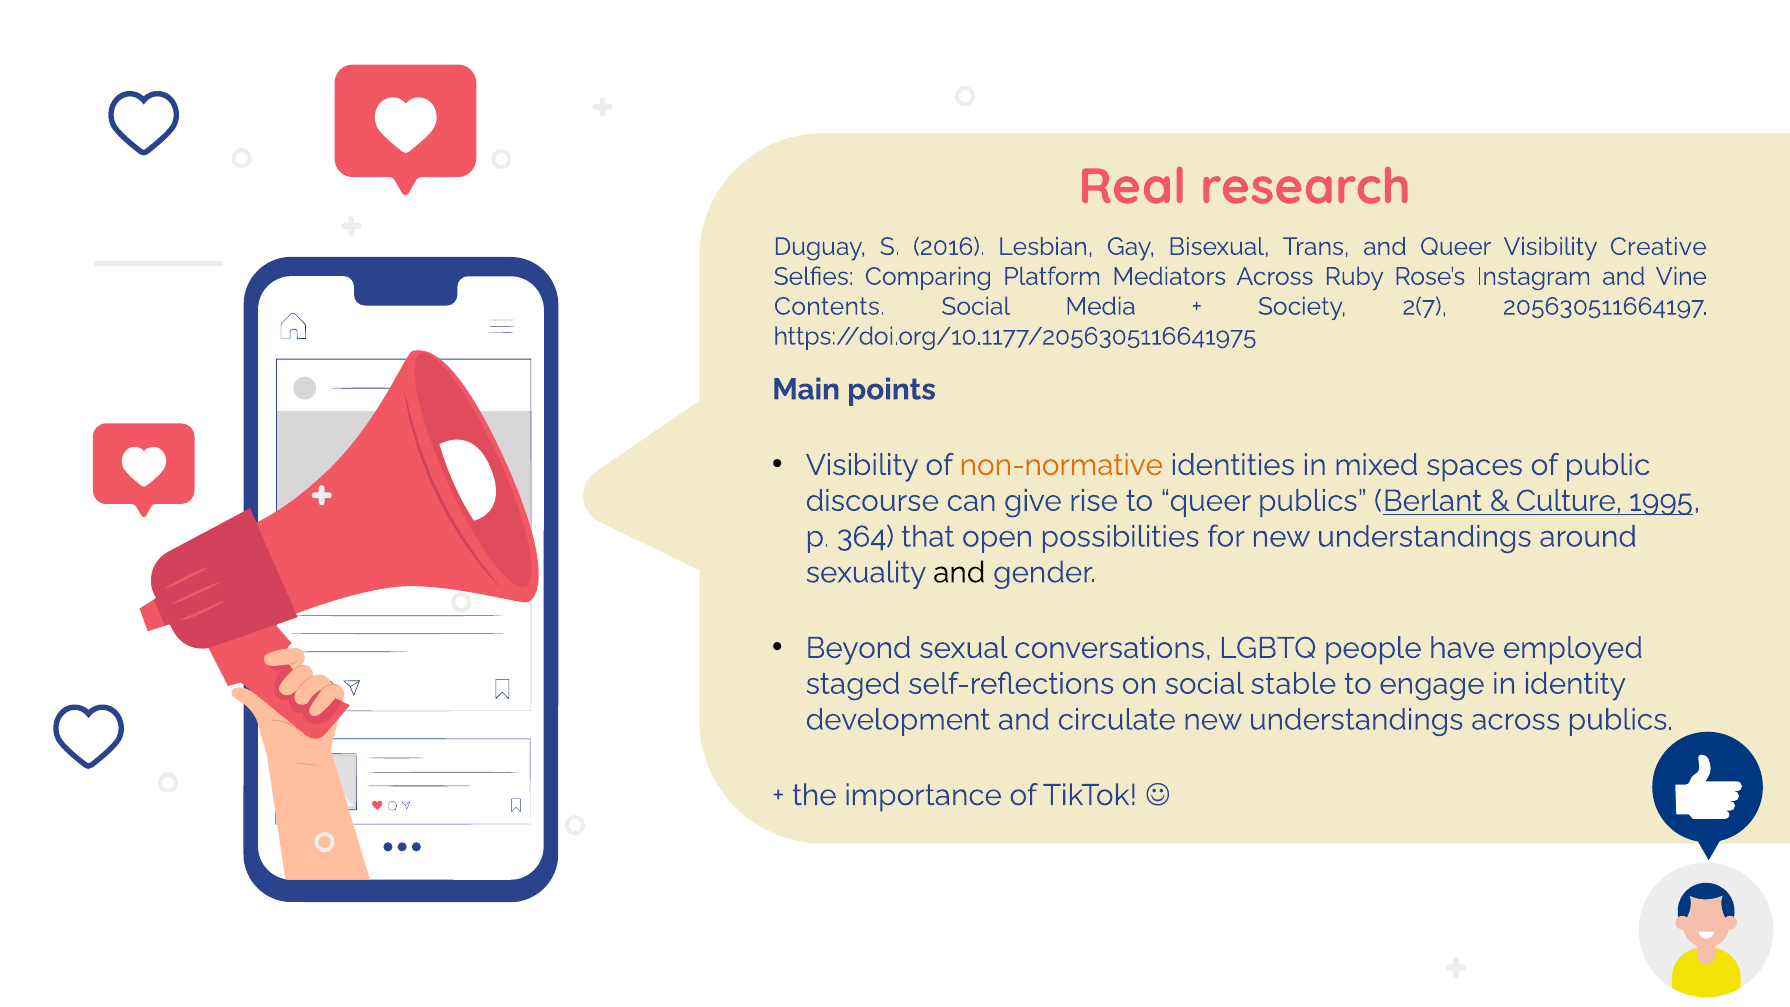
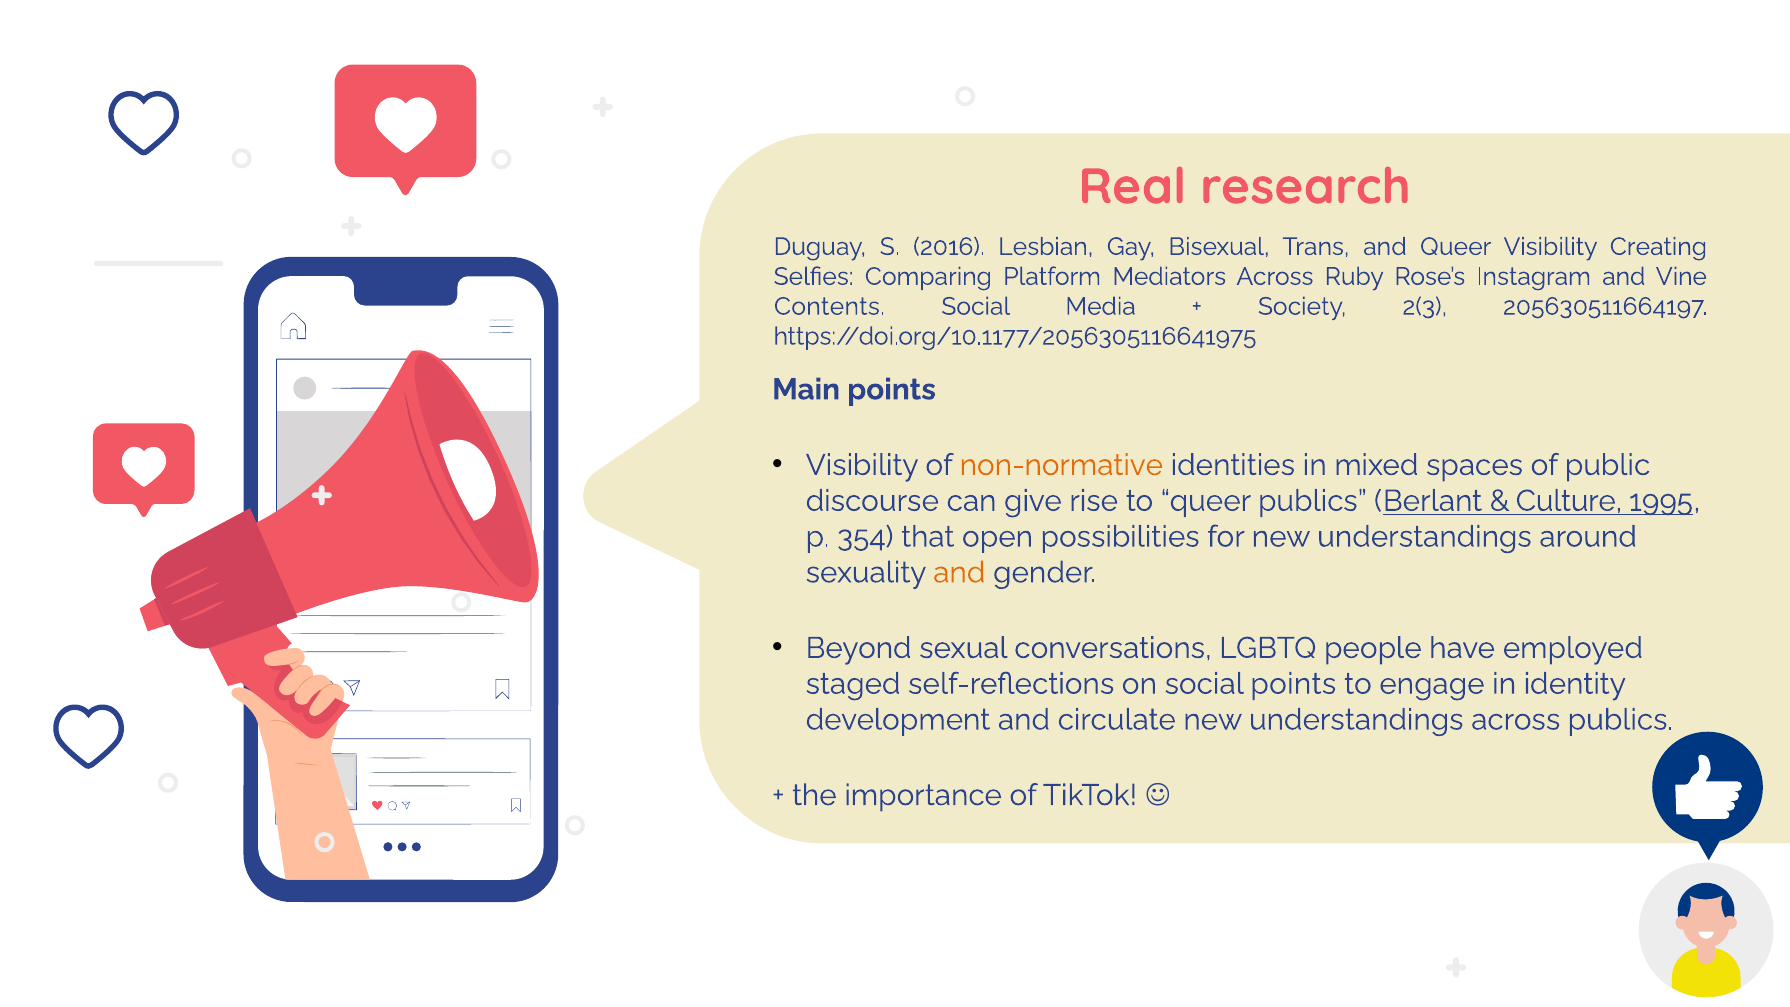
Creative: Creative -> Creating (1658, 247)
2(7: 2(7 -> 2(3 (1425, 306)
364: 364 -> 354 (865, 537)
and colour: black -> orange (959, 572)
social stable: stable -> points (1293, 684)
